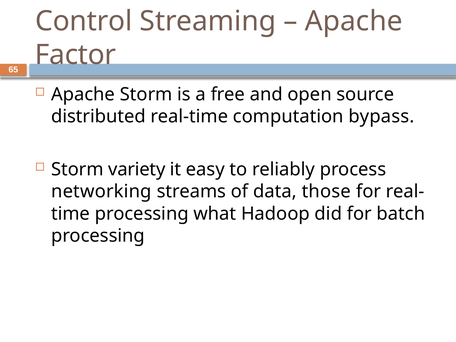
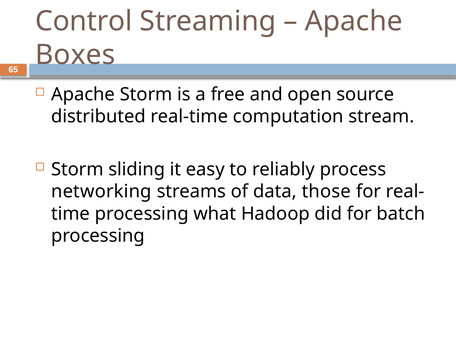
Factor: Factor -> Boxes (75, 55)
bypass: bypass -> stream (381, 116)
variety: variety -> sliding (137, 169)
